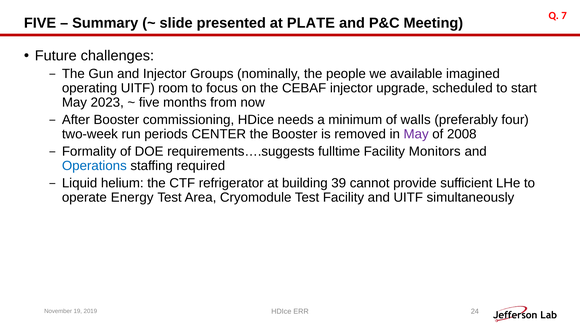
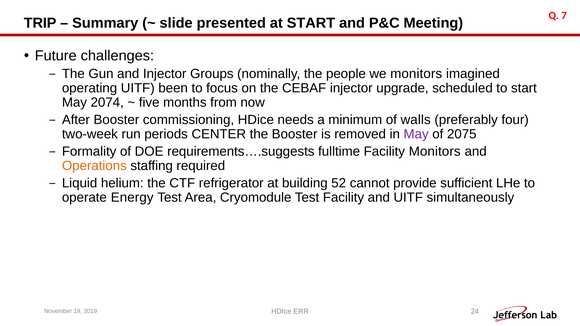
FIVE: FIVE -> TRIP (40, 23)
at PLATE: PLATE -> START (311, 23)
we available: available -> monitors (416, 74)
room: room -> been (173, 88)
2023: 2023 -> 2074 (107, 103)
2008: 2008 -> 2075 (462, 134)
Operations colour: blue -> orange (94, 166)
39: 39 -> 52 (339, 183)
